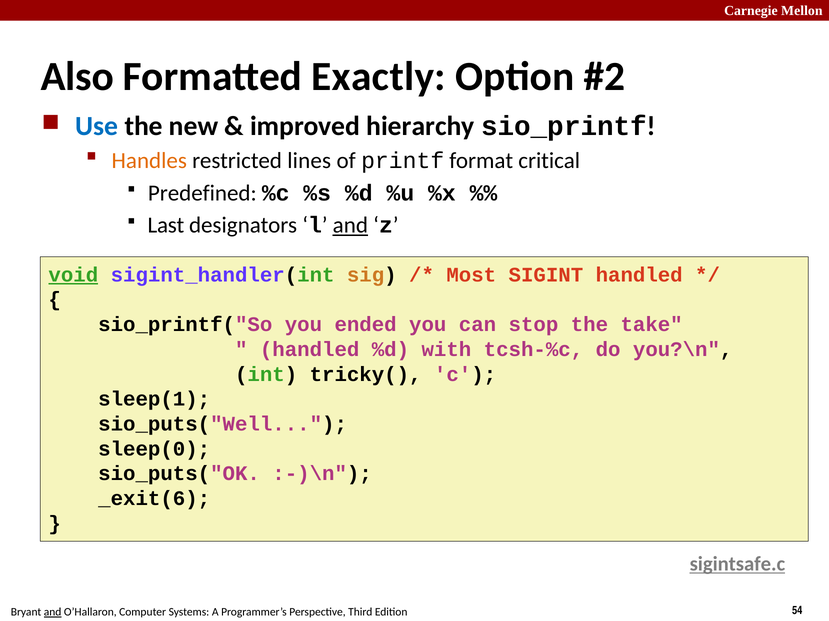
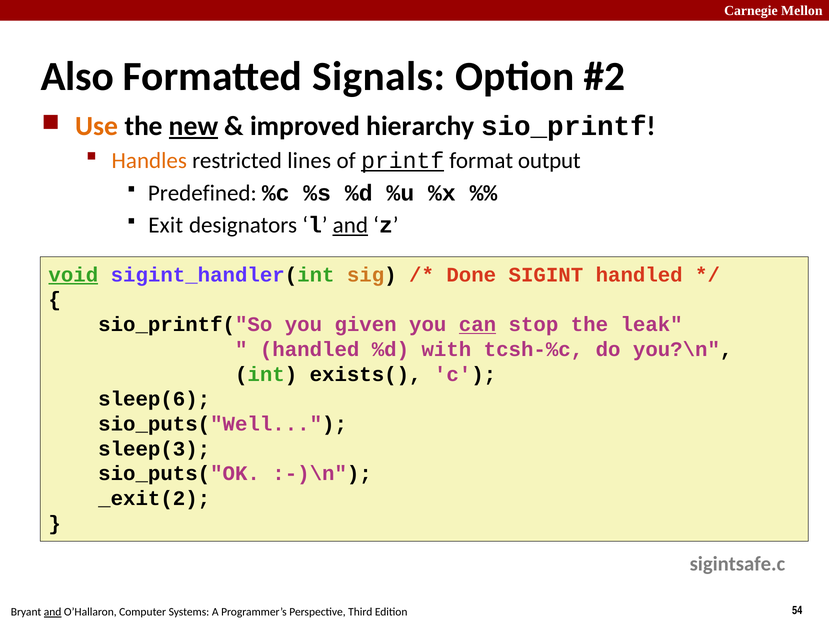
Exactly: Exactly -> Signals (379, 77)
Use colour: blue -> orange (97, 126)
new underline: none -> present (194, 126)
printf underline: none -> present (403, 161)
critical: critical -> output (549, 161)
Last: Last -> Exit (166, 225)
Most: Most -> Done (471, 275)
ended: ended -> given (366, 325)
can underline: none -> present (478, 325)
take: take -> leak (652, 325)
tricky(: tricky( -> exists( (366, 375)
sleep(1: sleep(1 -> sleep(6 (154, 400)
sleep(0: sleep(0 -> sleep(3 (154, 449)
_exit(6: _exit(6 -> _exit(2 (154, 499)
sigintsafe.c underline: present -> none (737, 565)
